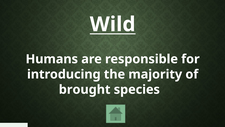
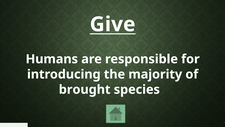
Wild: Wild -> Give (113, 24)
